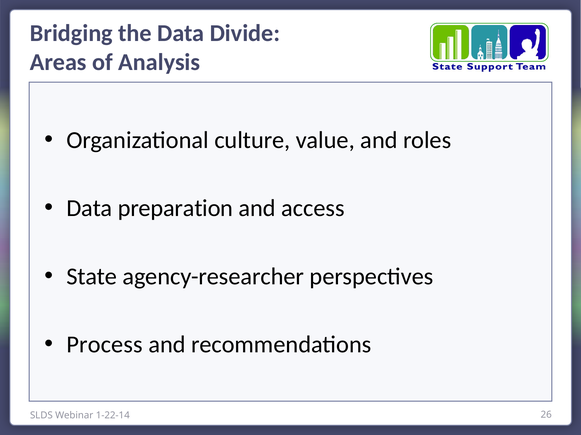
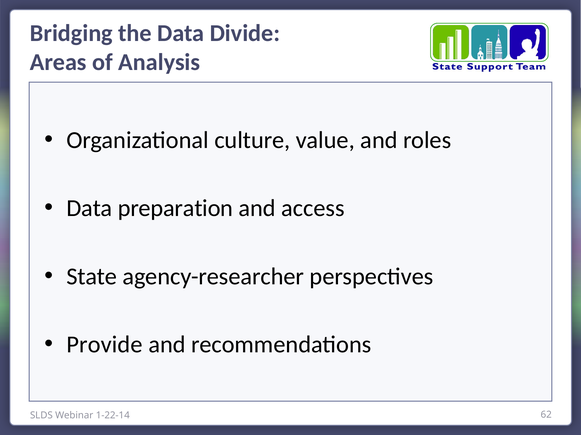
Process: Process -> Provide (105, 345)
26: 26 -> 62 (546, 415)
